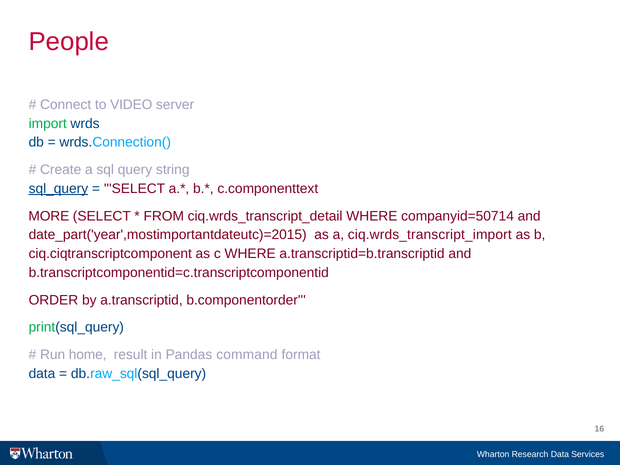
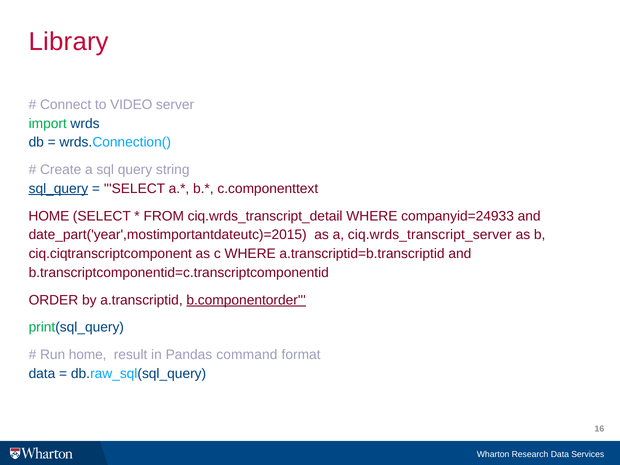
People: People -> Library (69, 42)
MORE: MORE -> HOME (49, 216)
companyid=50714: companyid=50714 -> companyid=24933 (458, 216)
ciq.wrds_transcript_import: ciq.wrds_transcript_import -> ciq.wrds_transcript_server (430, 235)
b.componentorder underline: none -> present (246, 300)
